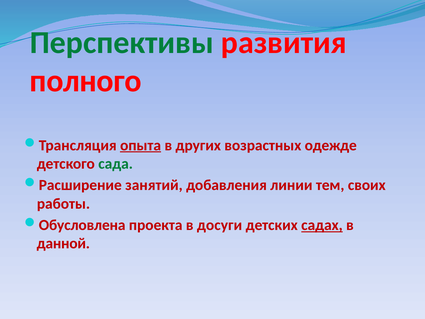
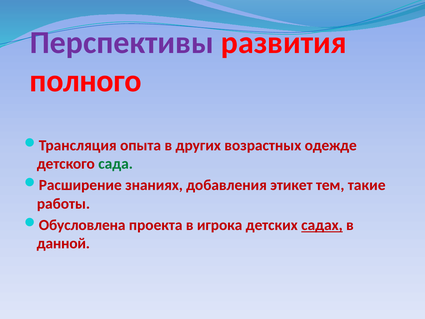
Перспективы colour: green -> purple (122, 43)
опыта underline: present -> none (141, 145)
занятий: занятий -> знаниях (154, 185)
линии: линии -> этикет (291, 185)
своих: своих -> такие (367, 185)
досуги: досуги -> игрока (220, 225)
